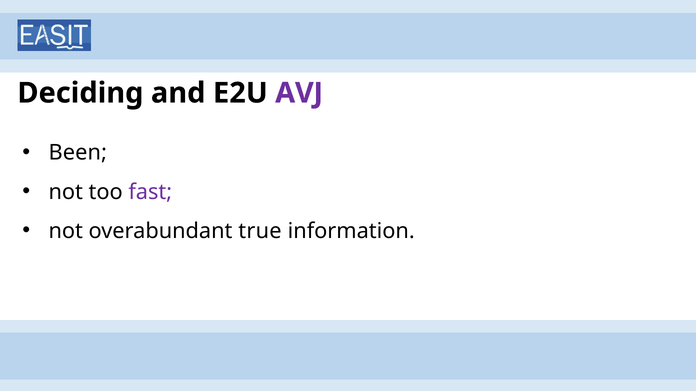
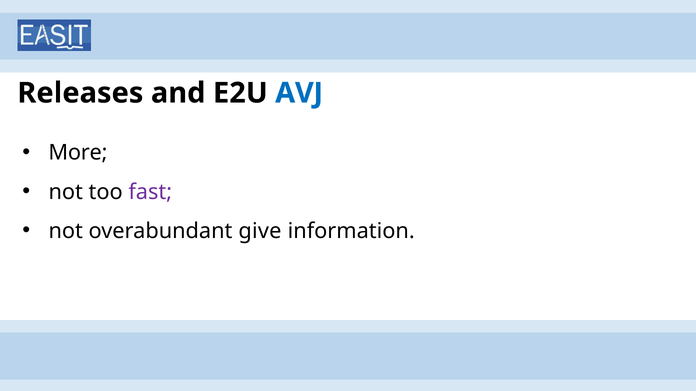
Deciding: Deciding -> Releases (80, 93)
AVJ colour: purple -> blue (299, 93)
Been: Been -> More (78, 153)
true: true -> give (260, 231)
